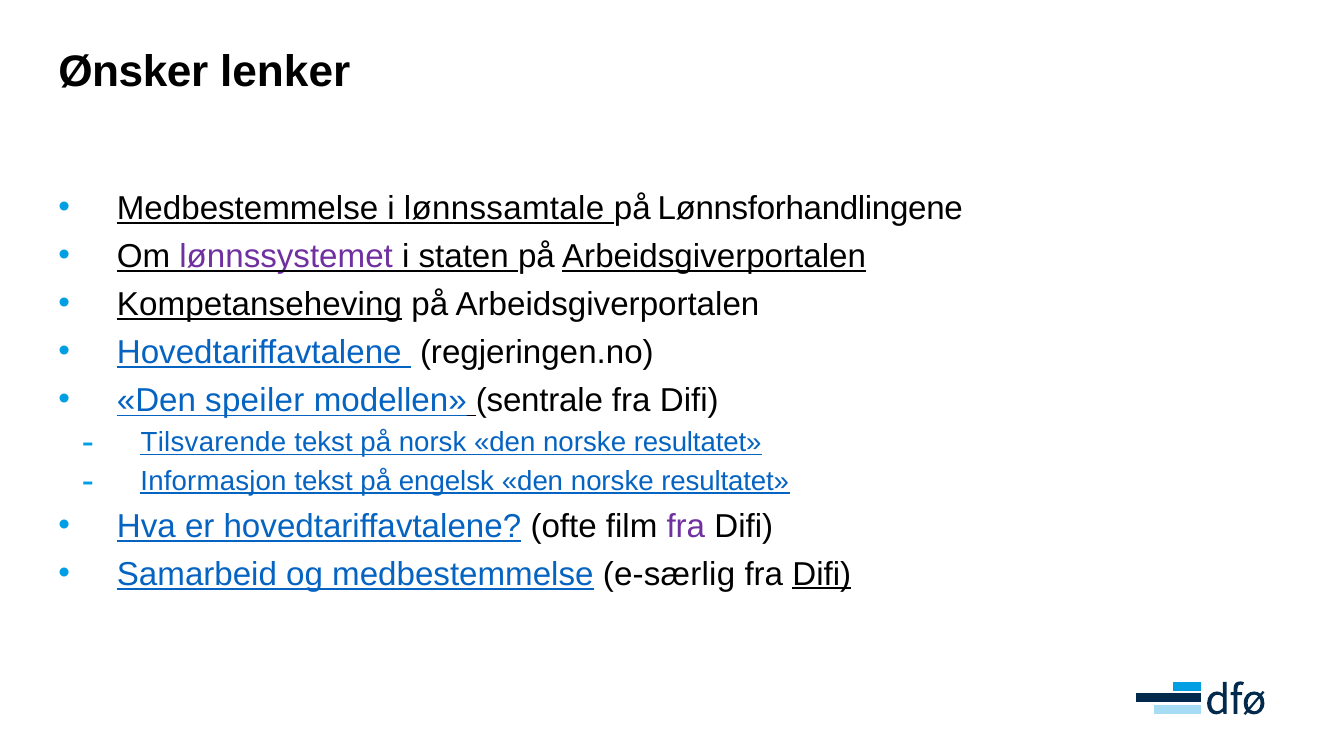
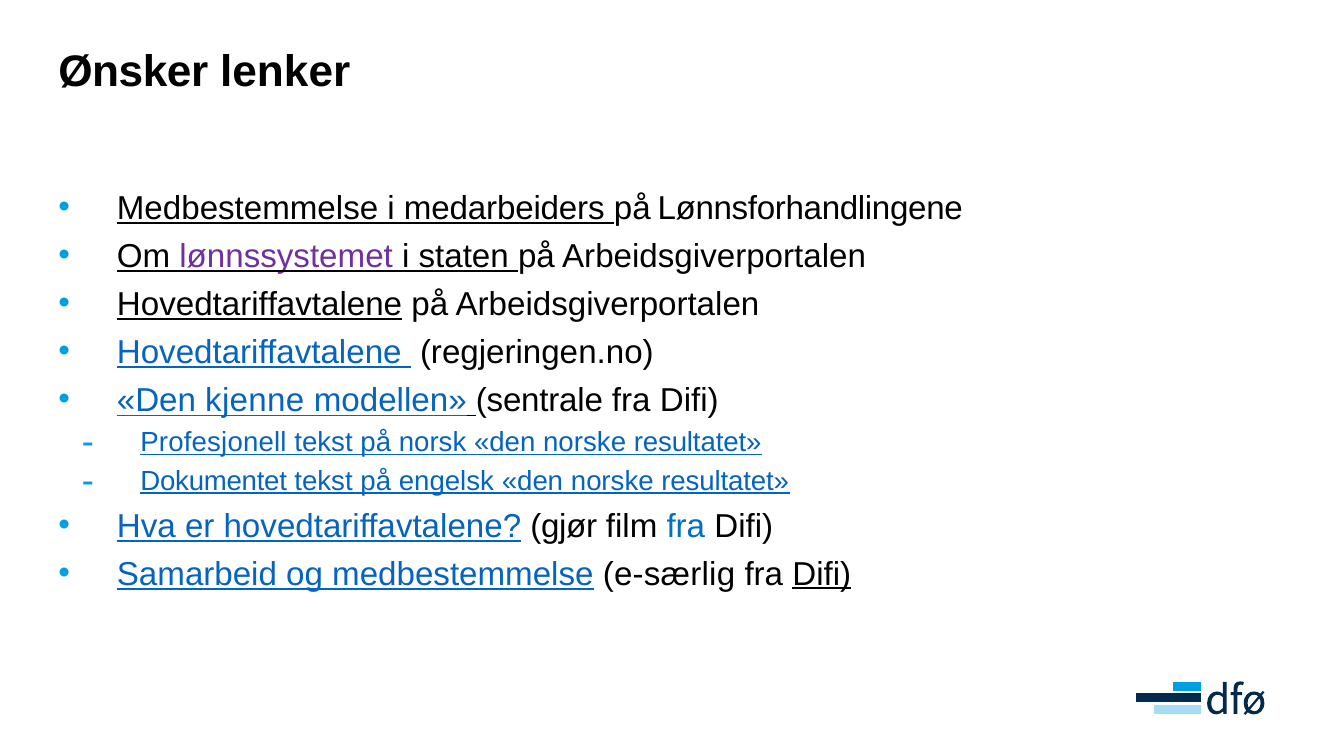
lønnssamtale: lønnssamtale -> medarbeiders (504, 209)
Arbeidsgiverportalen underline: present -> none (714, 257)
Kompetanseheving: Kompetanseheving -> Hovedtariffavtalene (260, 305)
speiler: speiler -> kjenne (255, 401)
Tilsvarende: Tilsvarende -> Profesjonell (213, 443)
Informasjon: Informasjon -> Dokumentet (214, 481)
ofte: ofte -> gjør (564, 526)
fra colour: purple -> blue (686, 526)
